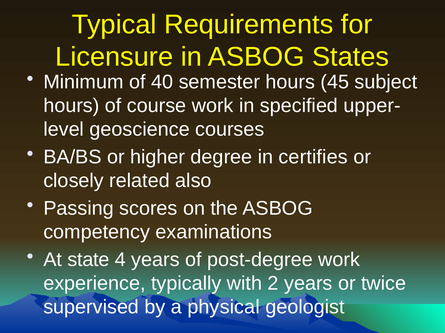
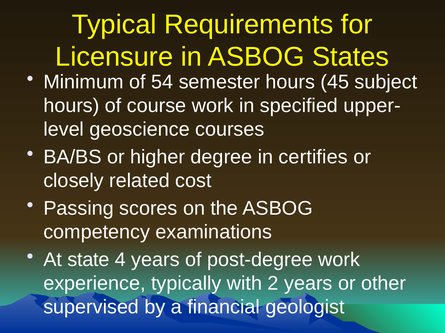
40: 40 -> 54 (162, 82)
also: also -> cost (193, 181)
twice: twice -> other (384, 284)
physical: physical -> financial (224, 308)
